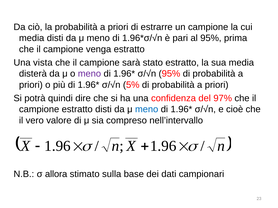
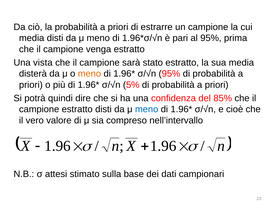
meno colour: purple -> orange (89, 74)
97%: 97% -> 85% (223, 98)
allora: allora -> attesi (56, 174)
